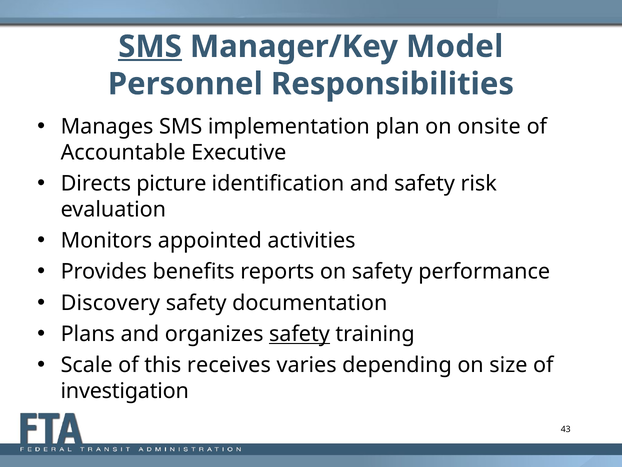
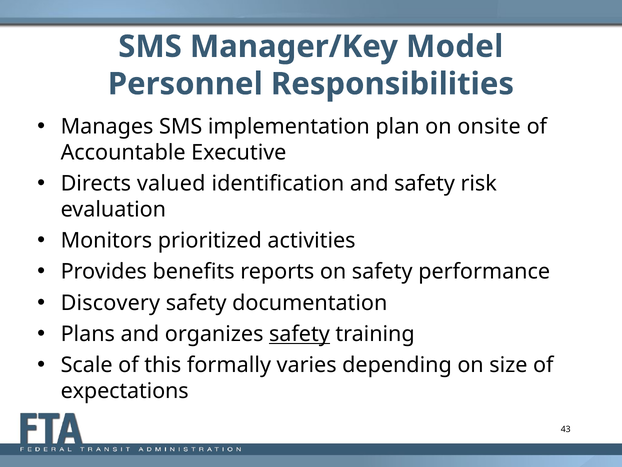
SMS underline: present -> none (150, 47)
picture: picture -> valued (171, 183)
appointed: appointed -> prioritized (210, 240)
receives: receives -> formally (229, 365)
investigation: investigation -> expectations (125, 391)
